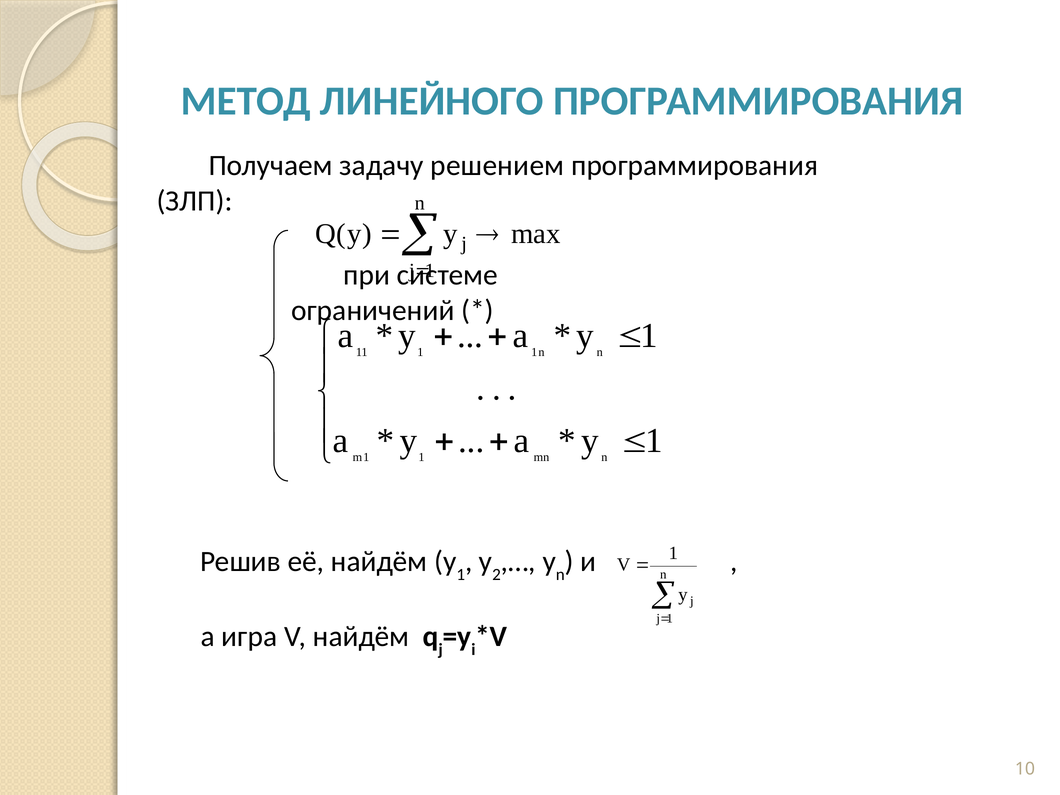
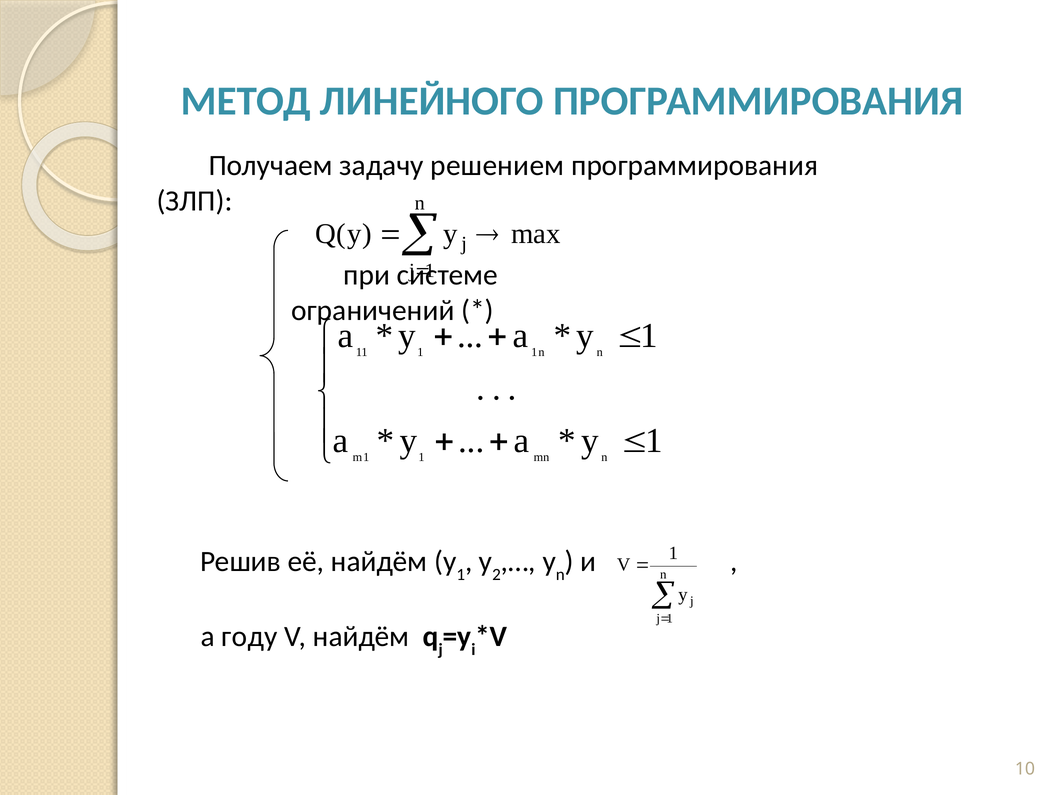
игра: игра -> году (249, 637)
